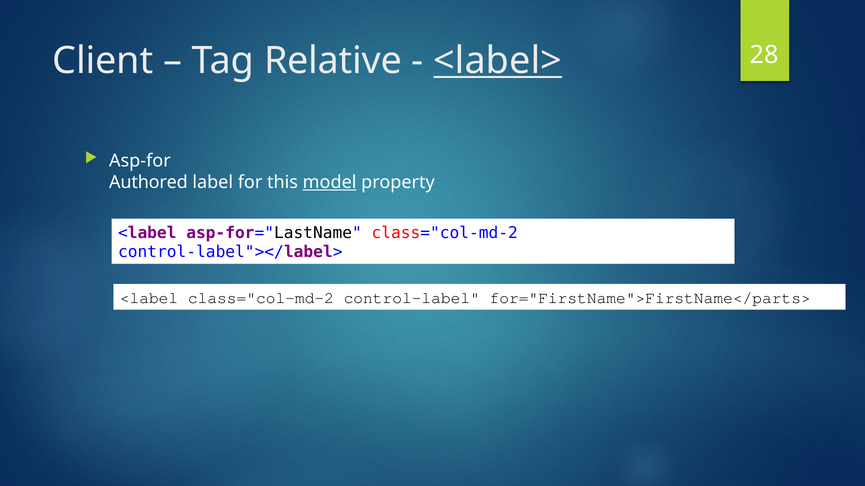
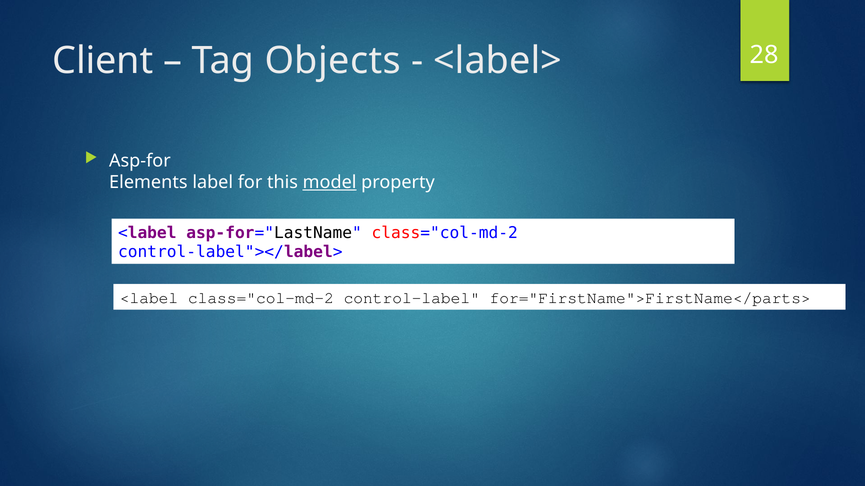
Relative: Relative -> Objects (333, 61)
<label> underline: present -> none (498, 61)
Authored: Authored -> Elements (148, 183)
